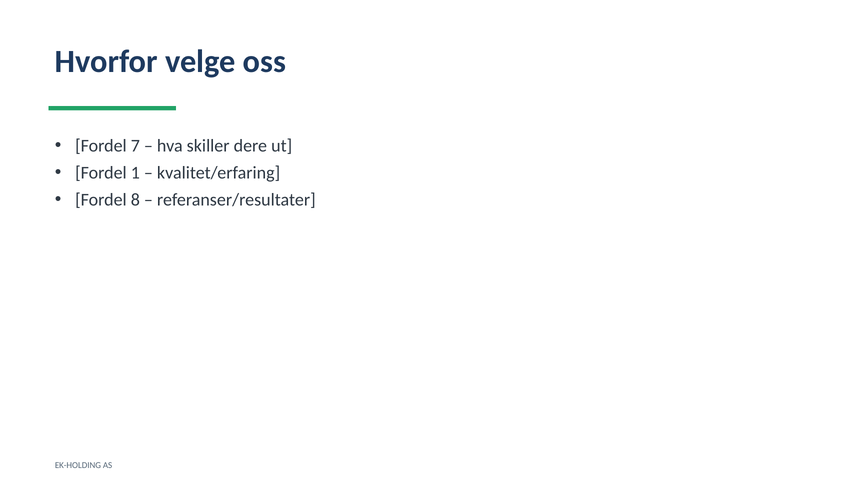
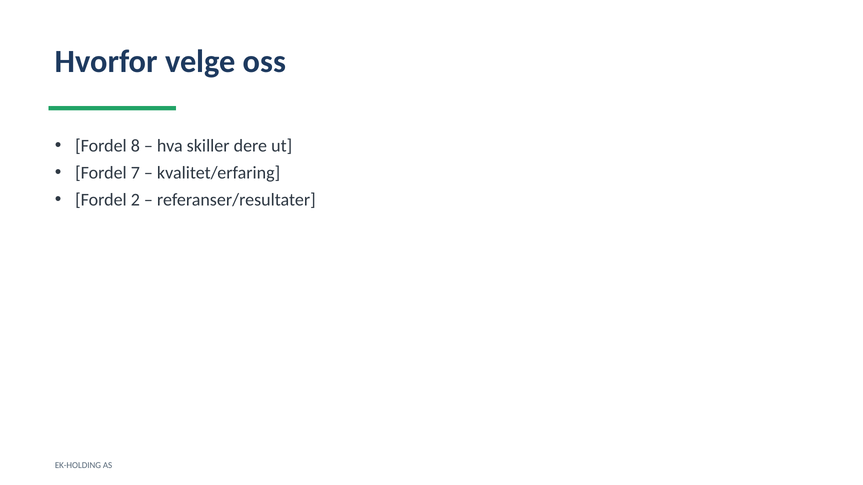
7: 7 -> 8 (135, 146)
1: 1 -> 7 (135, 173)
8: 8 -> 2 (135, 200)
